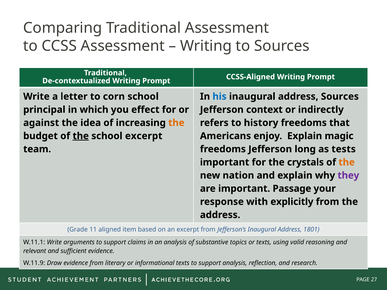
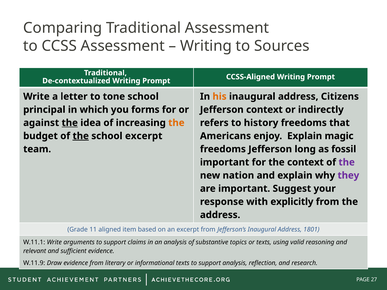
corn: corn -> tone (114, 97)
his colour: blue -> orange (220, 97)
address Sources: Sources -> Citizens (340, 97)
effect: effect -> forms (145, 110)
the underline: none -> present (70, 123)
tests: tests -> fossil (344, 149)
the crystals: crystals -> context (305, 162)
the colour: orange -> purple (347, 162)
Passage: Passage -> Suggest (292, 189)
